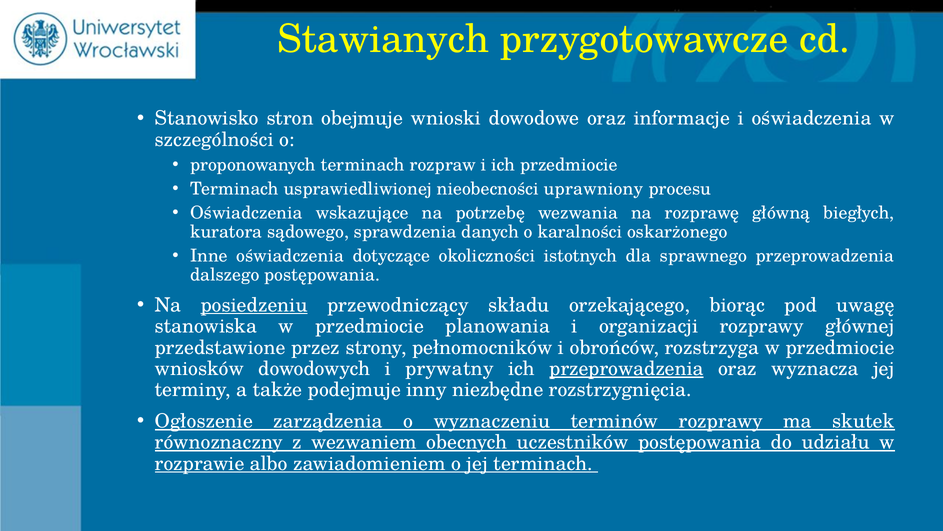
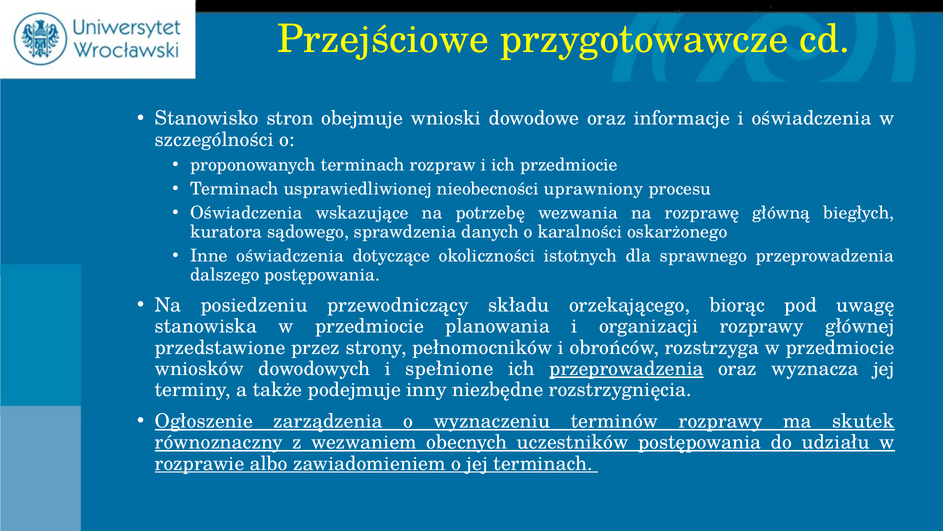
Stawianych: Stawianych -> Przejściowe (383, 39)
posiedzeniu underline: present -> none (254, 305)
prywatny: prywatny -> spełnione (449, 368)
